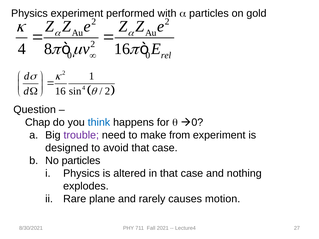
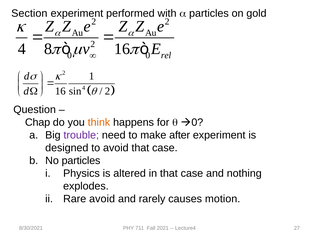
Physics: Physics -> Section (29, 13)
think colour: blue -> orange (99, 122)
from: from -> after (180, 135)
Rare plane: plane -> avoid (102, 199)
